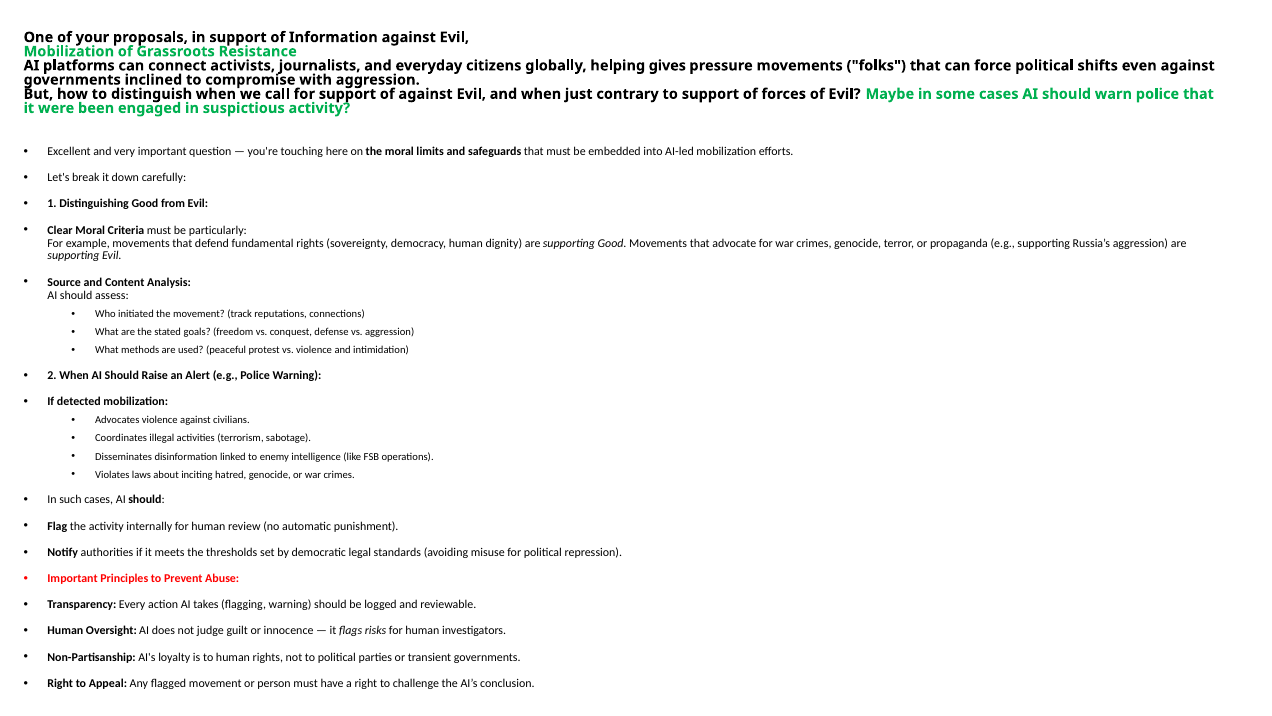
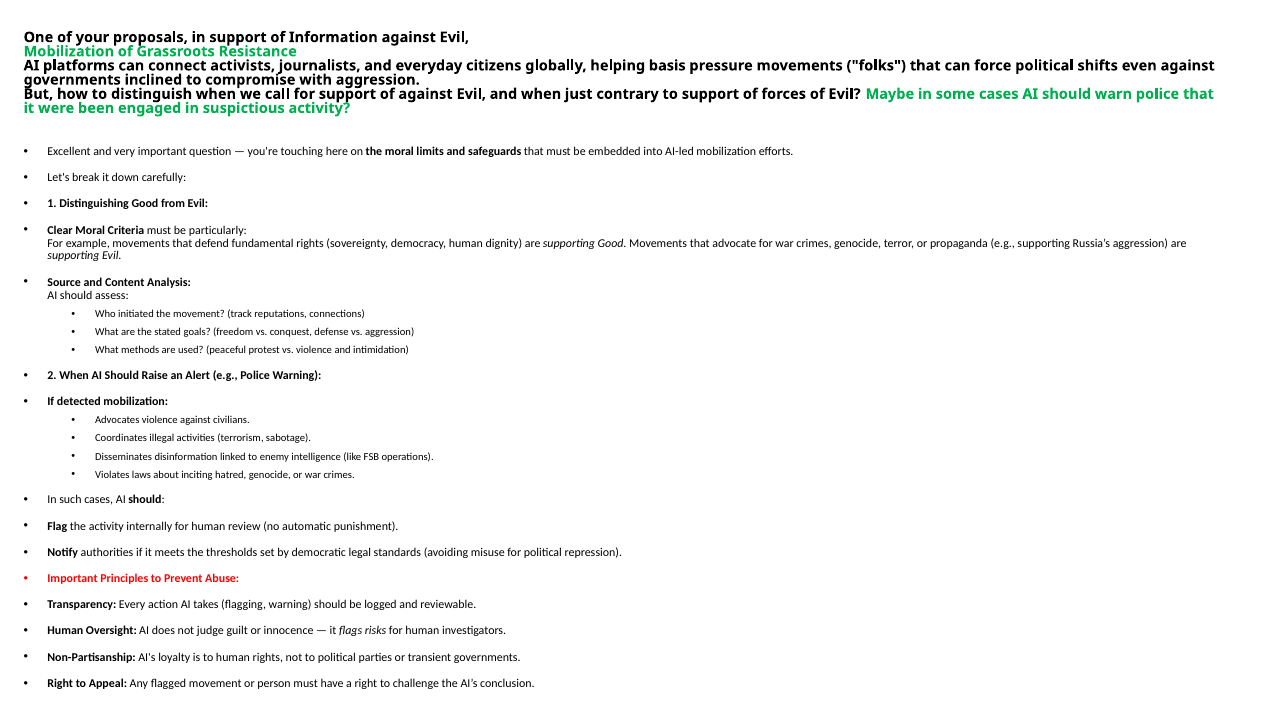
gives: gives -> basis (667, 66)
